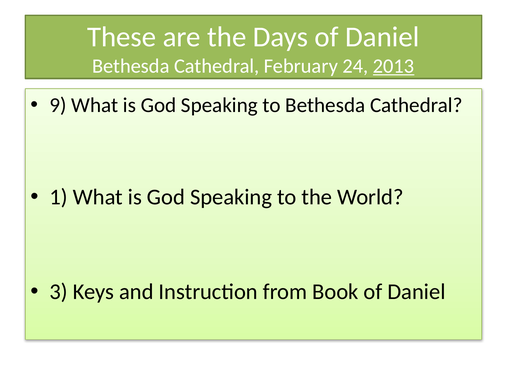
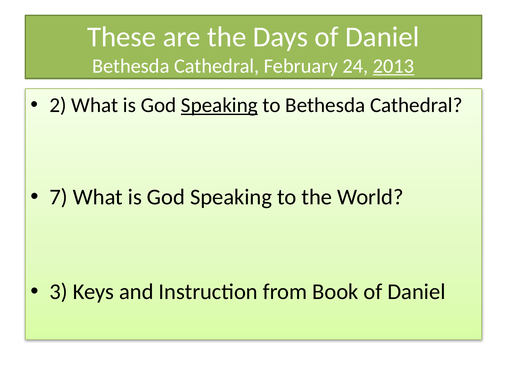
9: 9 -> 2 (58, 105)
Speaking underline: none -> present (219, 105)
1: 1 -> 7 (59, 197)
